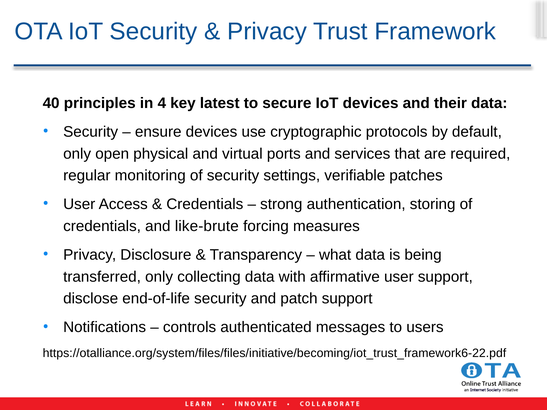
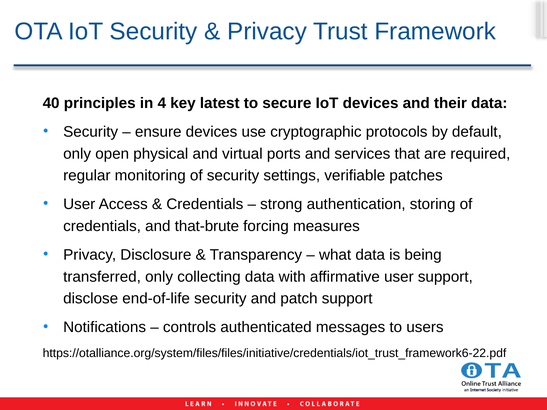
like-brute: like-brute -> that-brute (207, 226)
https://otalliance.org/system/files/files/initiative/becoming/iot_trust_framework6-22.pdf: https://otalliance.org/system/files/files/initiative/becoming/iot_trust_framework6-22.pdf -> https://otalliance.org/system/files/files/initiative/credentials/iot_trust_framework6-22.pdf (275, 353)
